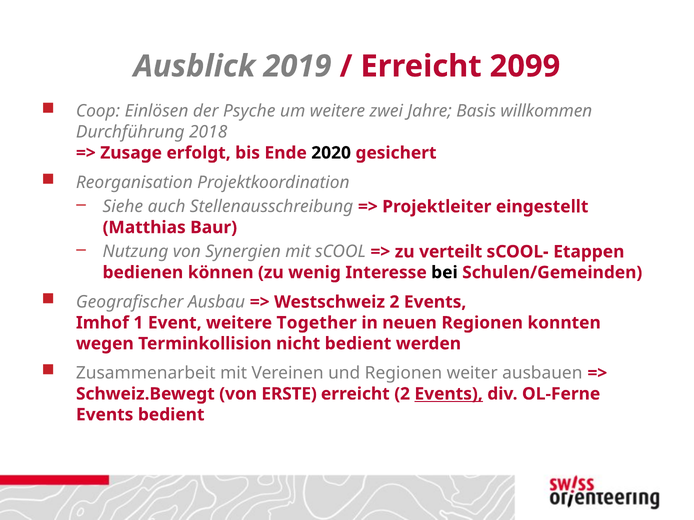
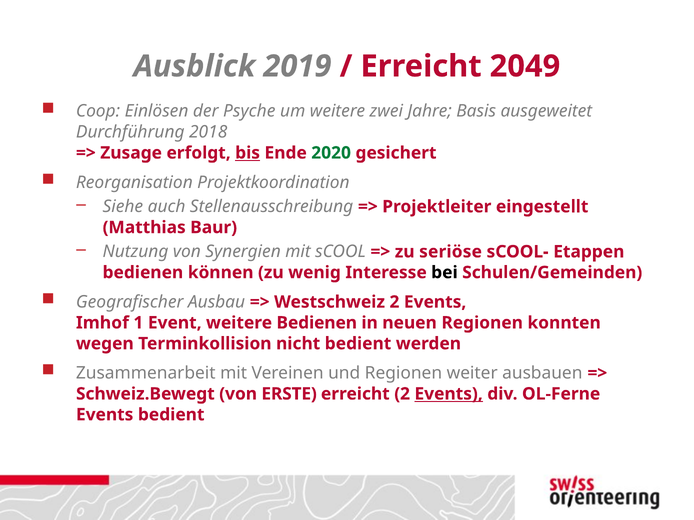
2099: 2099 -> 2049 (525, 66)
willkommen: willkommen -> ausgeweitet (546, 111)
bis underline: none -> present (248, 153)
2020 colour: black -> green (331, 153)
verteilt: verteilt -> seriöse (451, 252)
weitere Together: Together -> Bedienen (317, 323)
